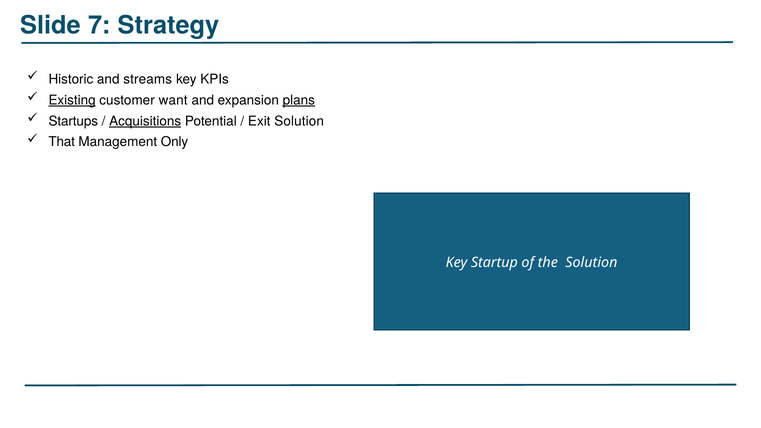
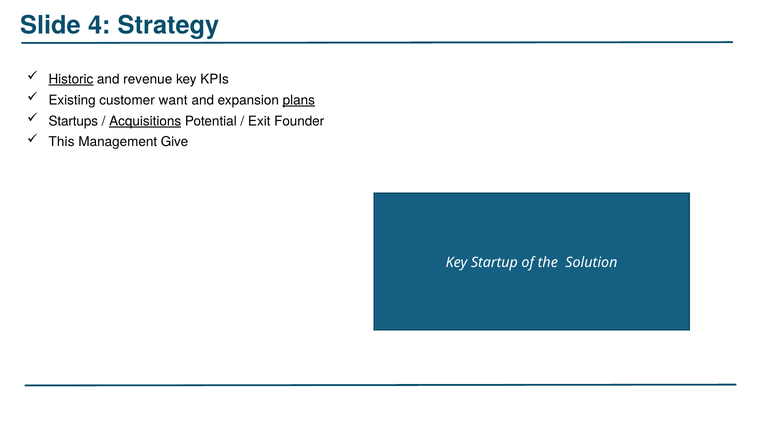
7: 7 -> 4 (99, 25)
Historic underline: none -> present (71, 79)
streams: streams -> revenue (148, 79)
Existing underline: present -> none (72, 100)
Exit Solution: Solution -> Founder (299, 121)
That: That -> This (62, 142)
Only: Only -> Give (175, 142)
